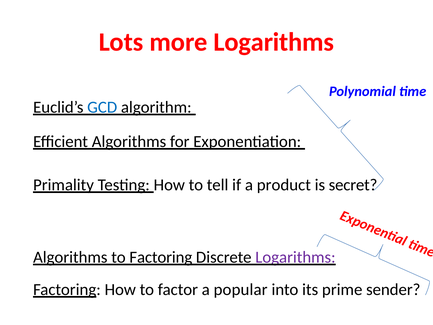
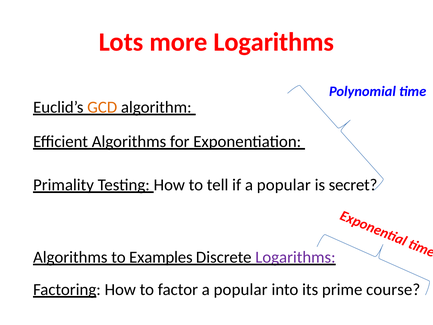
GCD colour: blue -> orange (102, 107)
if a product: product -> popular (284, 185)
to Factoring: Factoring -> Examples (161, 257)
sender: sender -> course (393, 289)
